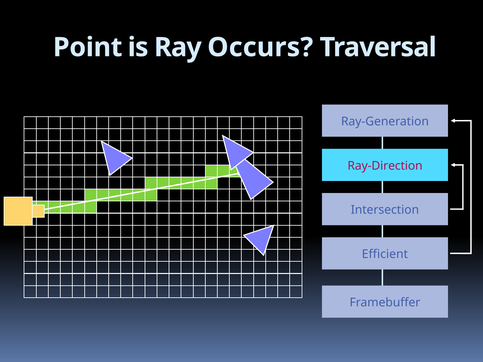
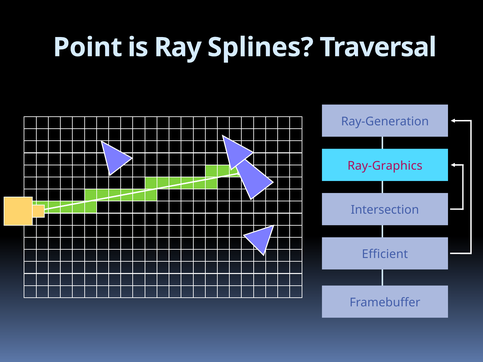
Occurs: Occurs -> Splines (260, 47)
Ray-Direction: Ray-Direction -> Ray-Graphics (385, 166)
